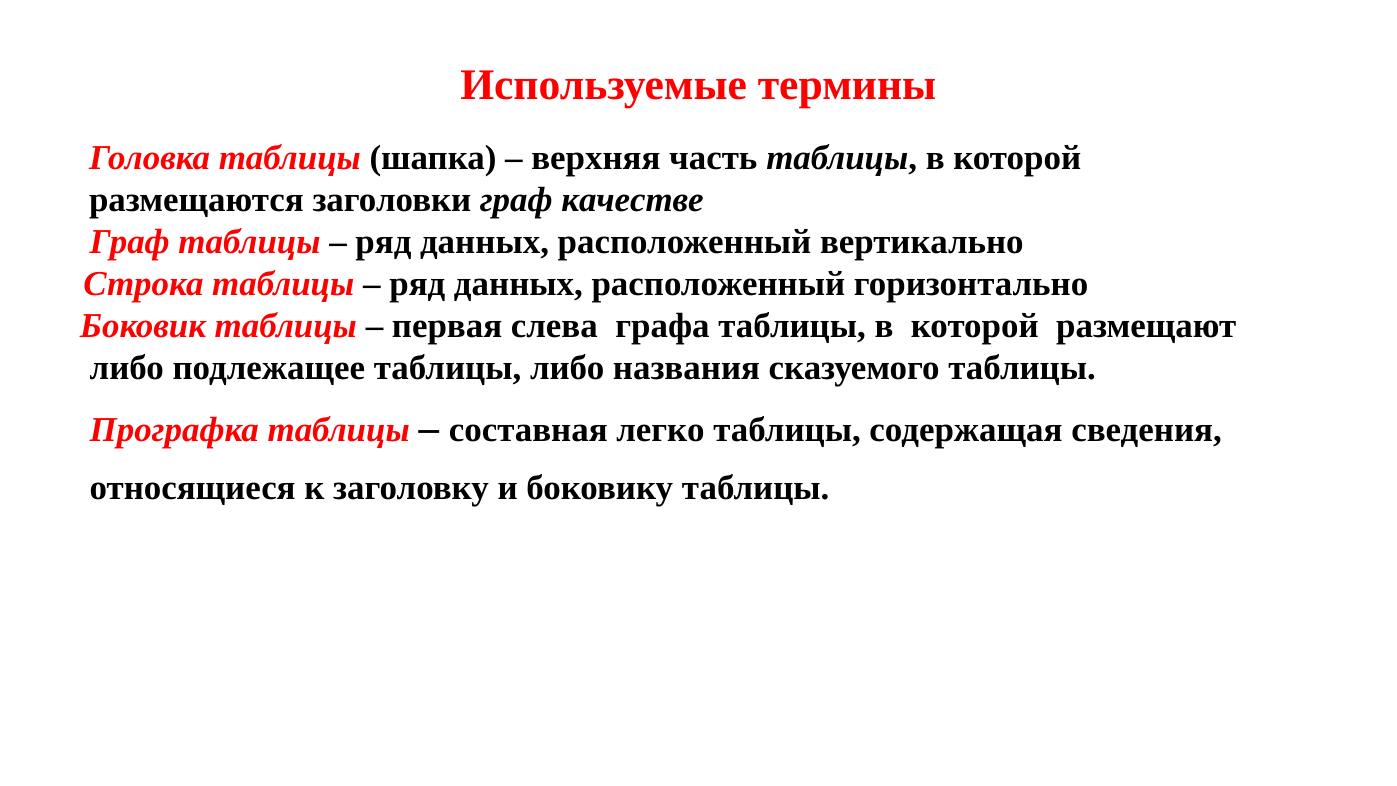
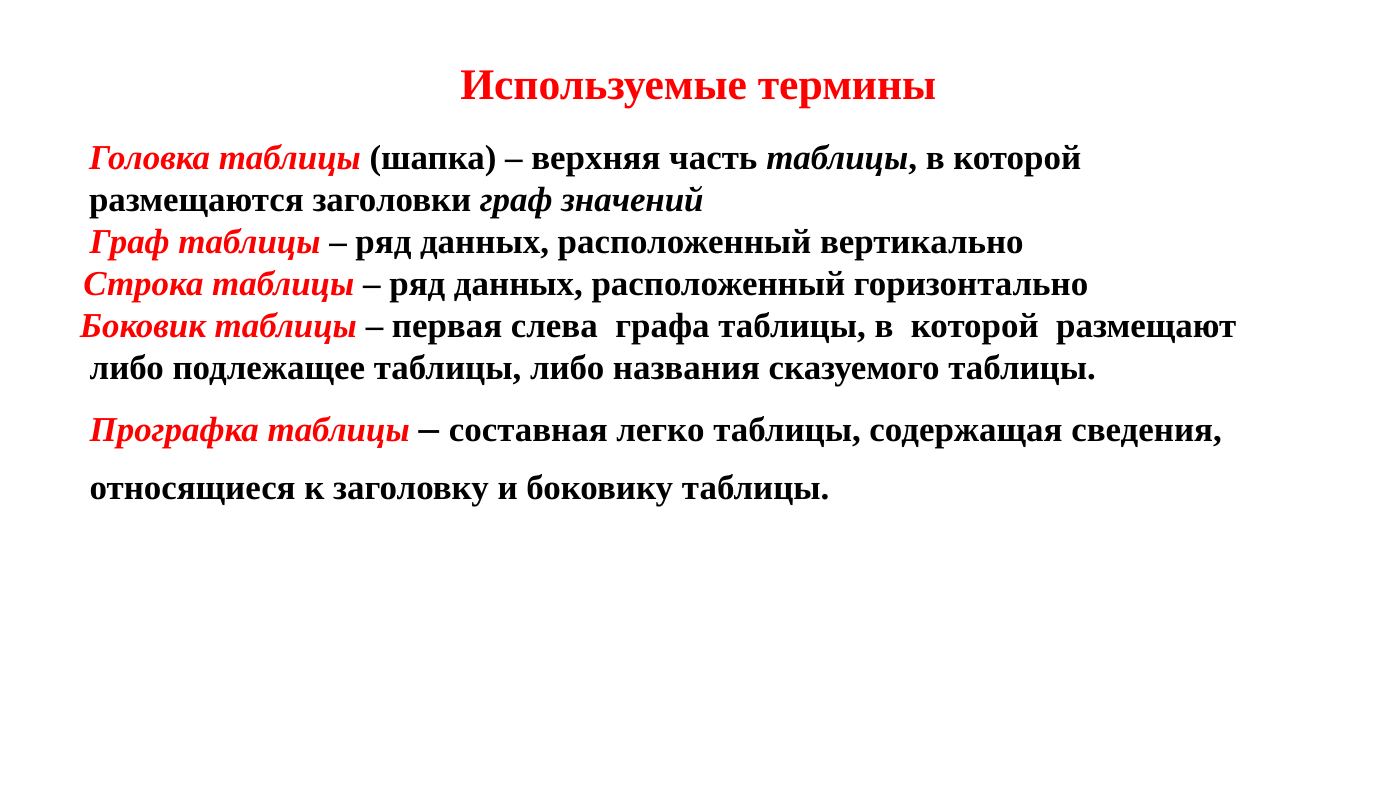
качестве: качестве -> значений (633, 200)
